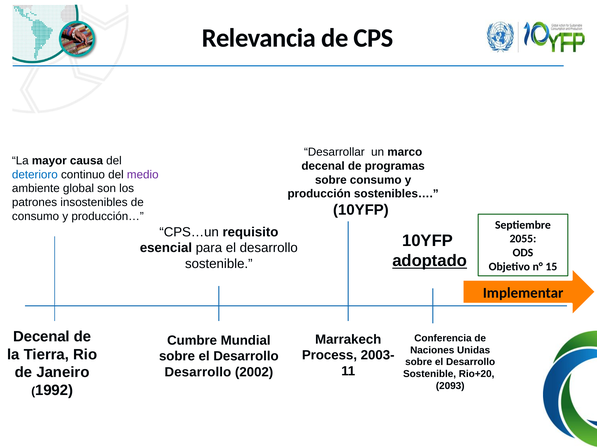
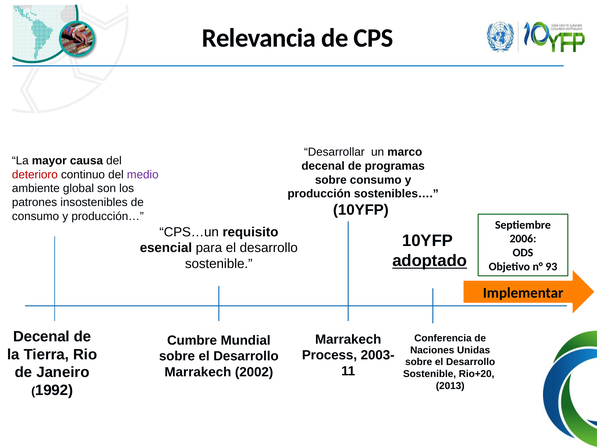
deterioro colour: blue -> red (35, 174)
2055: 2055 -> 2006 (523, 239)
15: 15 -> 93 (551, 267)
Desarrollo: Desarrollo -> Marrakech (198, 372)
2093: 2093 -> 2013 (450, 386)
